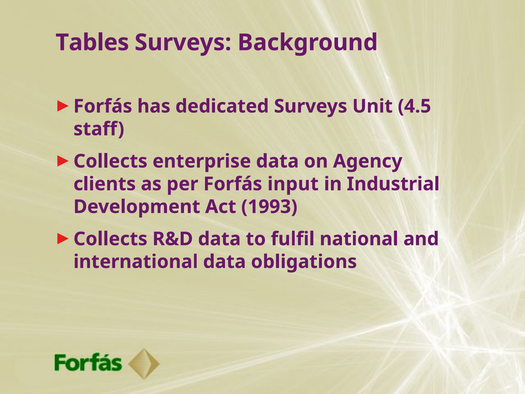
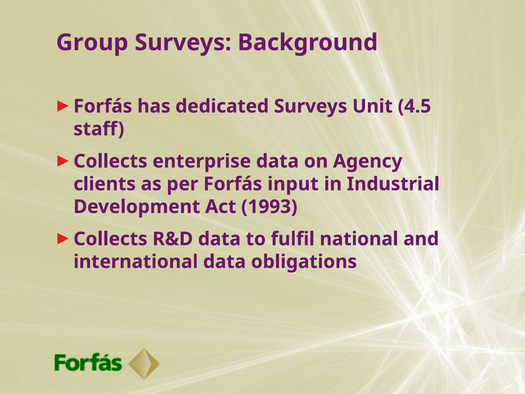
Tables: Tables -> Group (92, 43)
